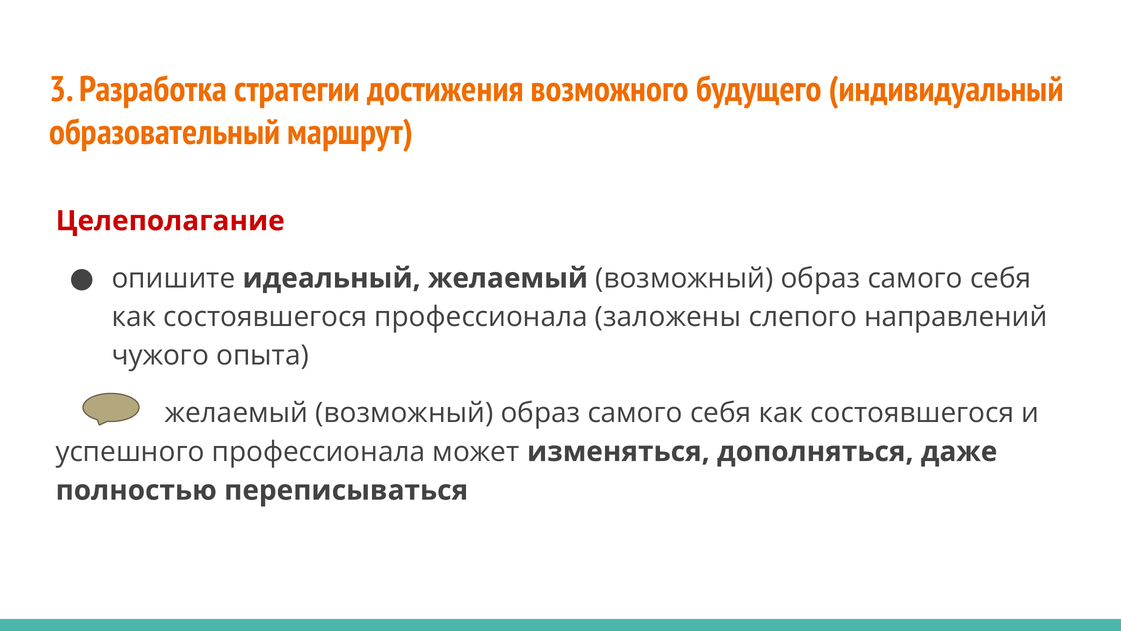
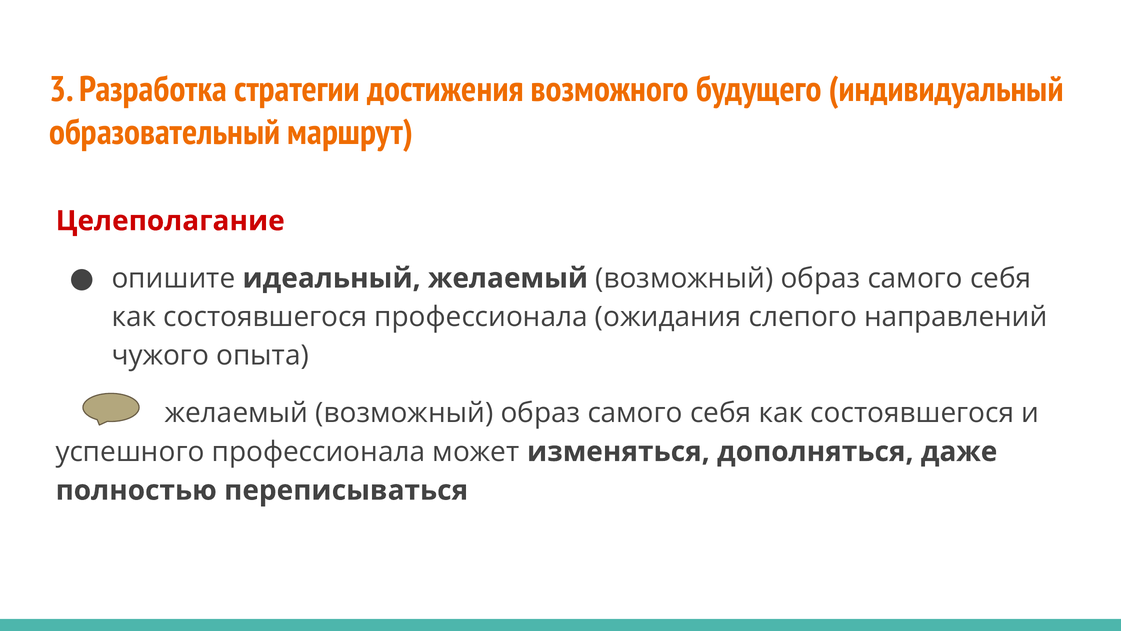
заложены: заложены -> ожидания (668, 317)
